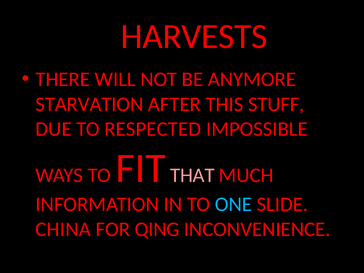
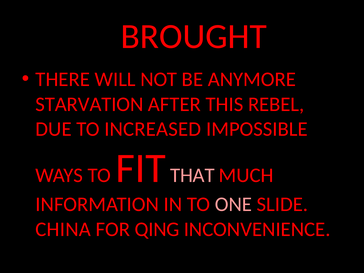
HARVESTS: HARVESTS -> BROUGHT (194, 36)
STUFF: STUFF -> REBEL (276, 104)
RESPECTED: RESPECTED -> INCREASED (153, 129)
ONE colour: light blue -> pink (233, 204)
